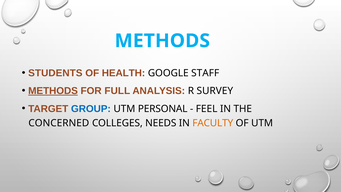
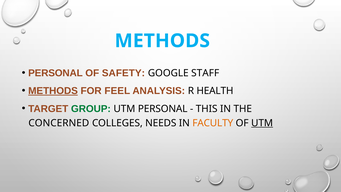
STUDENTS: STUDENTS -> PERSONAL (55, 73)
HEALTH: HEALTH -> SAFETY (123, 73)
FULL: FULL -> FEEL (117, 91)
SURVEY: SURVEY -> HEALTH (215, 91)
GROUP colour: blue -> green (91, 109)
FEEL: FEEL -> THIS (207, 109)
UTM underline: none -> present (262, 123)
